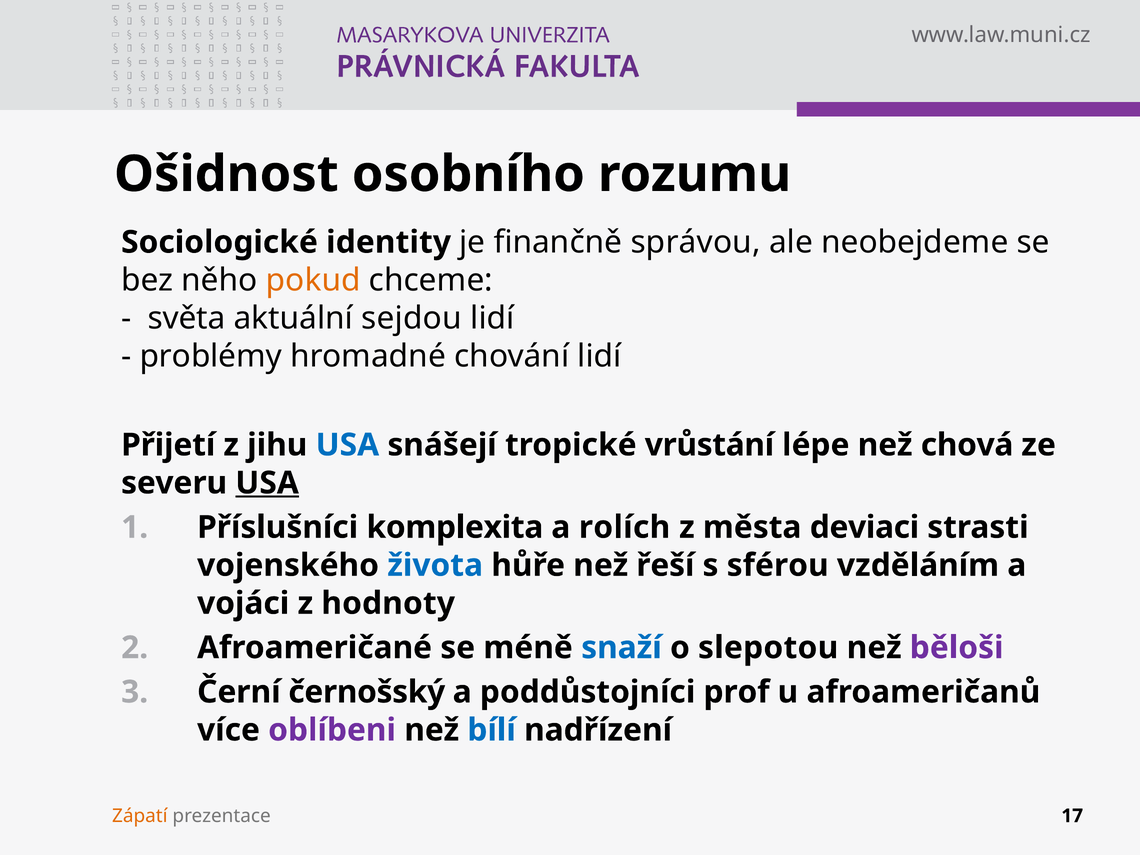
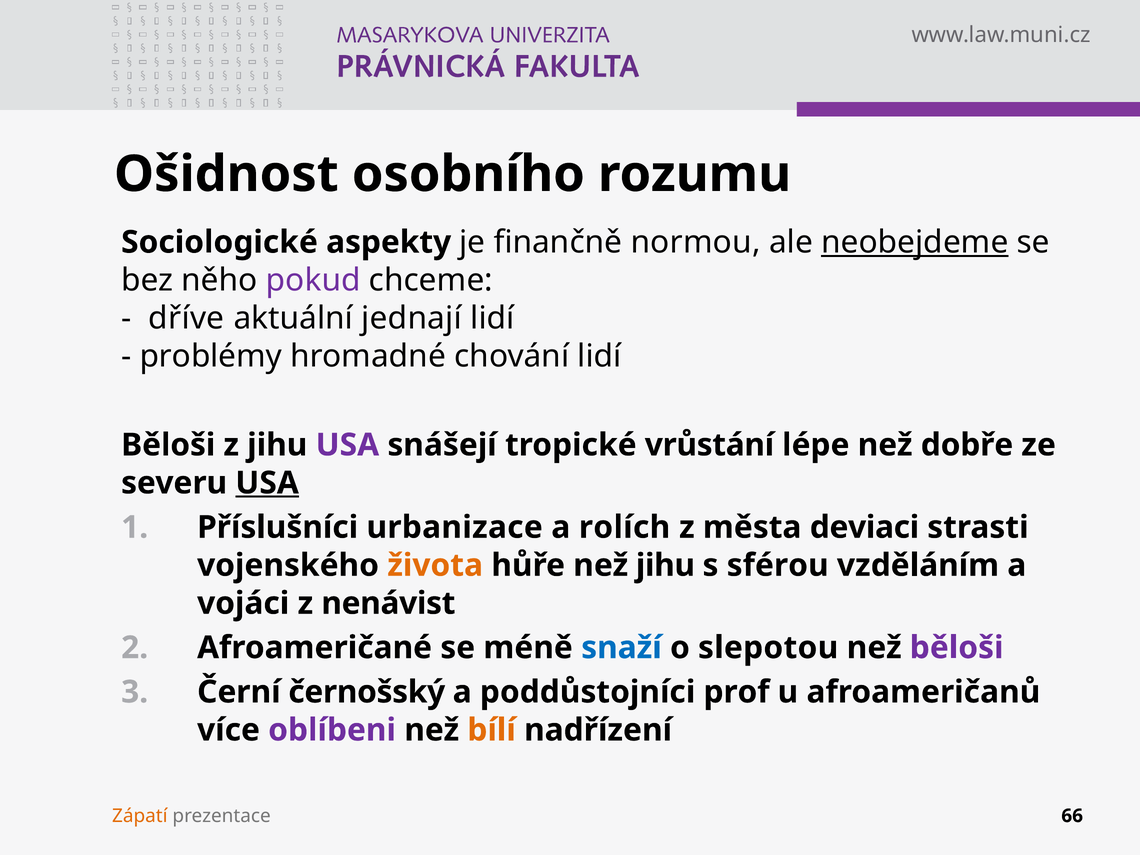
identity: identity -> aspekty (389, 242)
správou: správou -> normou (696, 242)
neobejdeme underline: none -> present (915, 242)
pokud colour: orange -> purple (313, 280)
světa: světa -> dříve (186, 318)
sejdou: sejdou -> jednají (412, 318)
Přijetí: Přijetí -> Běloši (168, 445)
USA colour: blue -> purple (347, 445)
chová: chová -> dobře (967, 445)
komplexita: komplexita -> urbanizace (455, 527)
života colour: blue -> orange (435, 565)
než řeší: řeší -> jihu (665, 565)
hodnoty: hodnoty -> nenávist (388, 603)
bílí colour: blue -> orange (492, 730)
17: 17 -> 66 (1072, 816)
